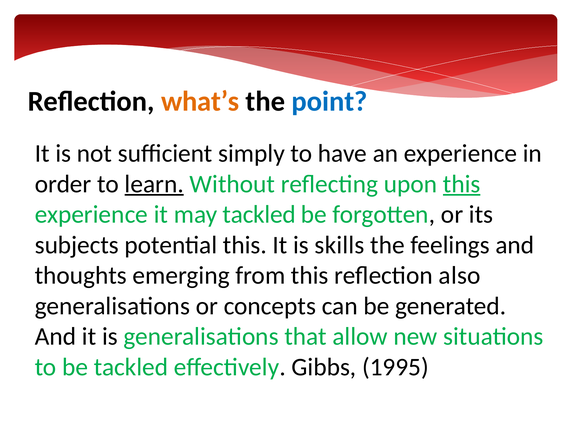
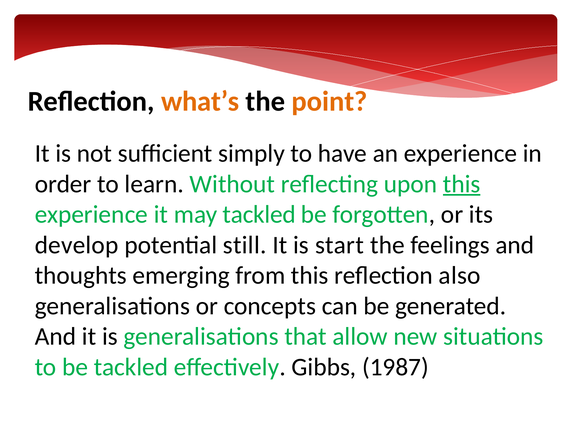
point colour: blue -> orange (329, 101)
learn underline: present -> none (154, 184)
subjects: subjects -> develop (77, 245)
potential this: this -> still (245, 245)
skills: skills -> start (339, 245)
1995: 1995 -> 1987 (395, 366)
